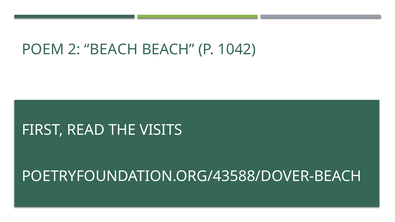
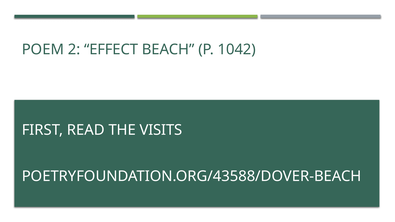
2 BEACH: BEACH -> EFFECT (111, 50)
